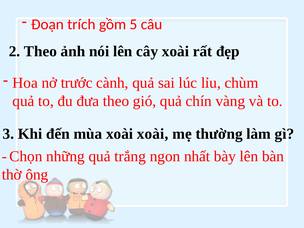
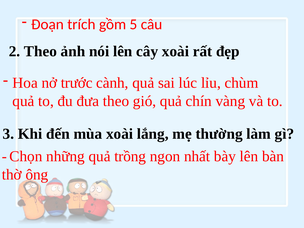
xoài xoài: xoài -> lắng (153, 134)
trắng: trắng -> trồng (130, 156)
